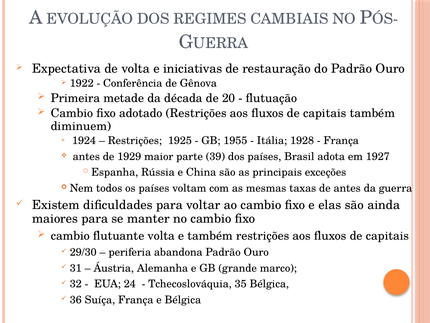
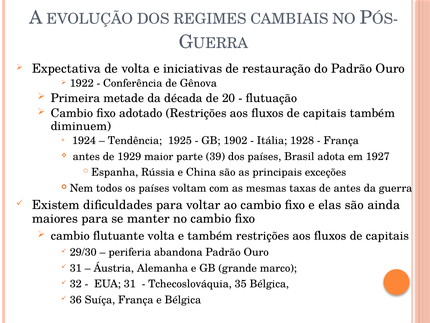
Restrições: Restrições -> Tendência (135, 141)
1955: 1955 -> 1902 (235, 141)
EUA 24: 24 -> 31 (130, 284)
